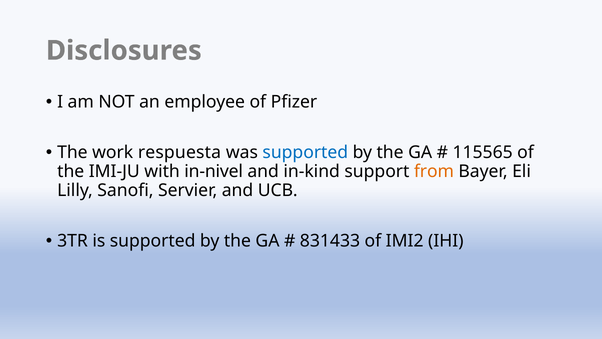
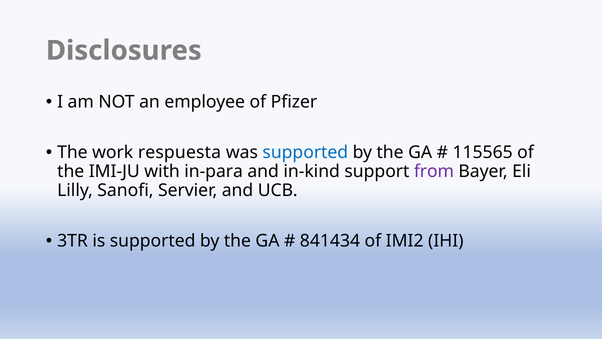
in-nivel: in-nivel -> in-para (214, 171)
from colour: orange -> purple (434, 171)
831433: 831433 -> 841434 (330, 241)
